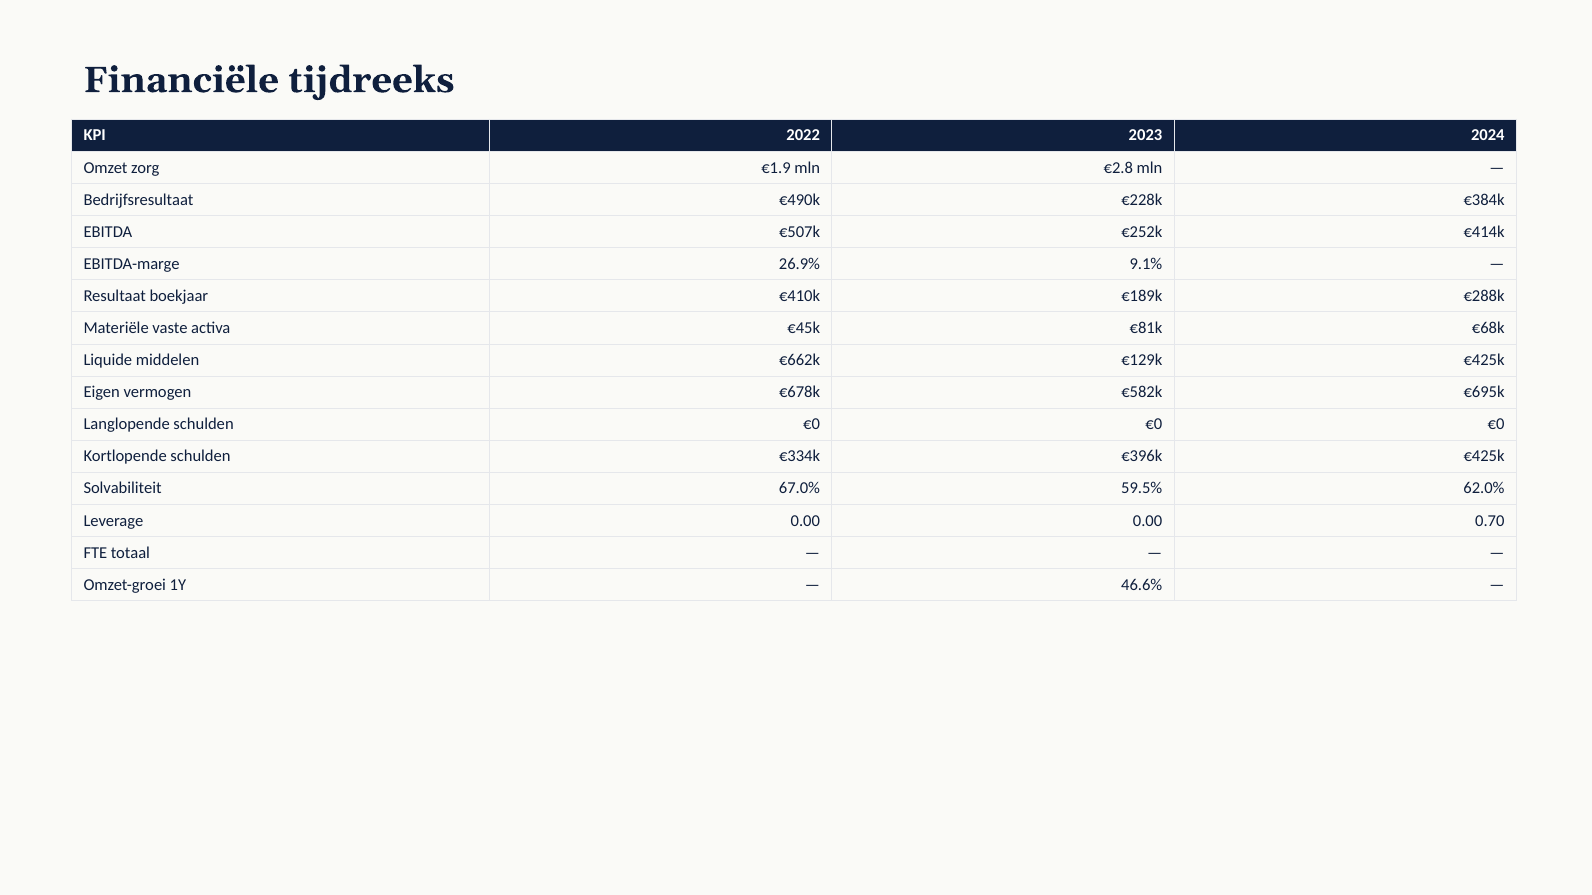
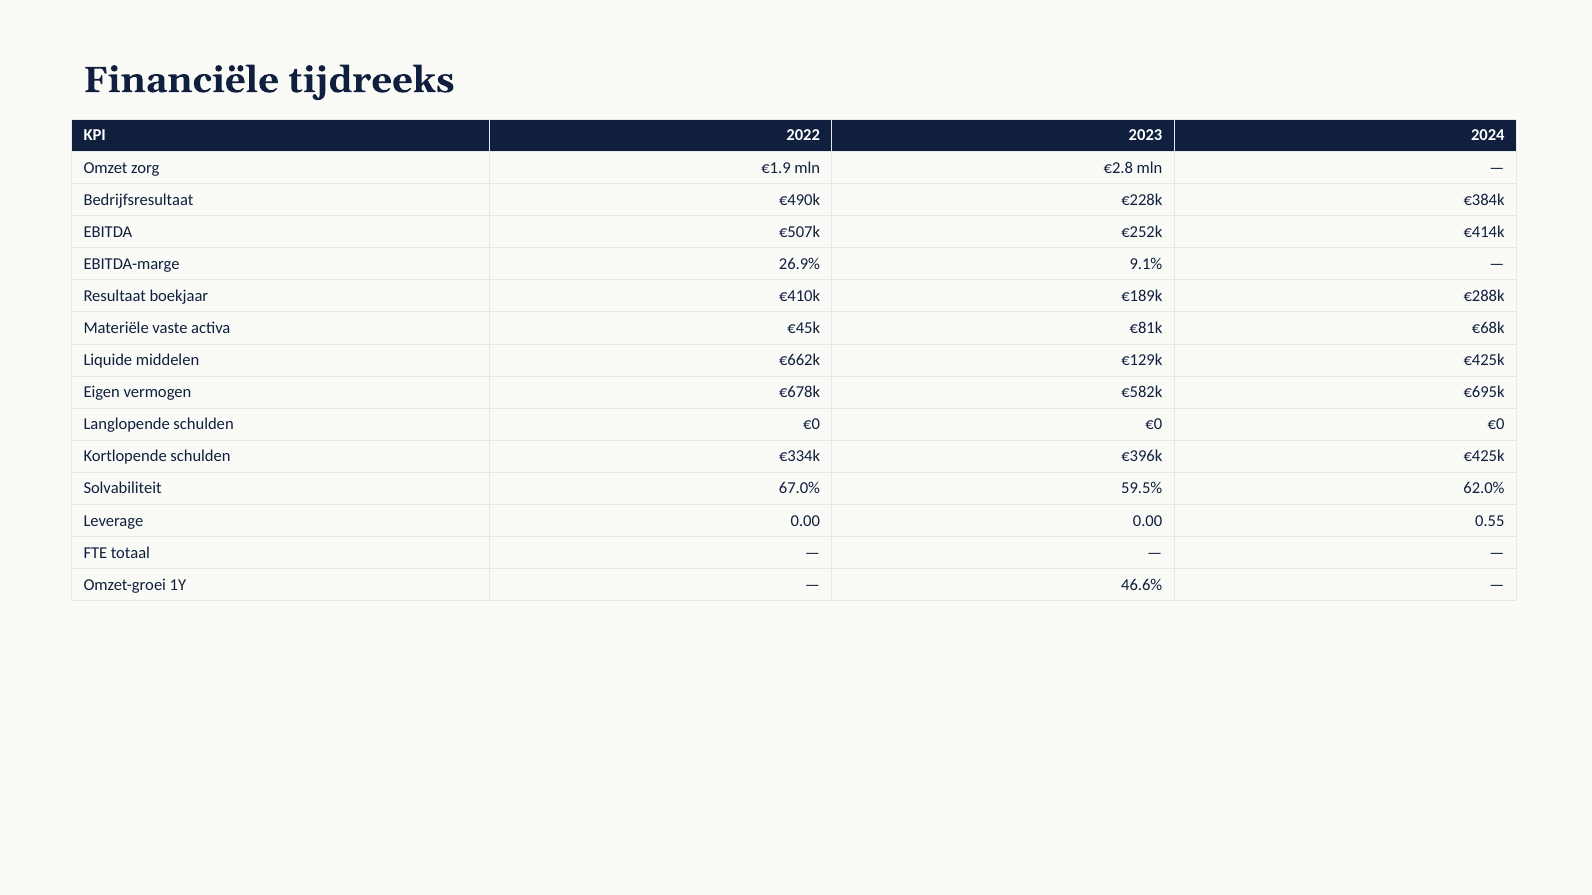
0.70: 0.70 -> 0.55 (1490, 521)
